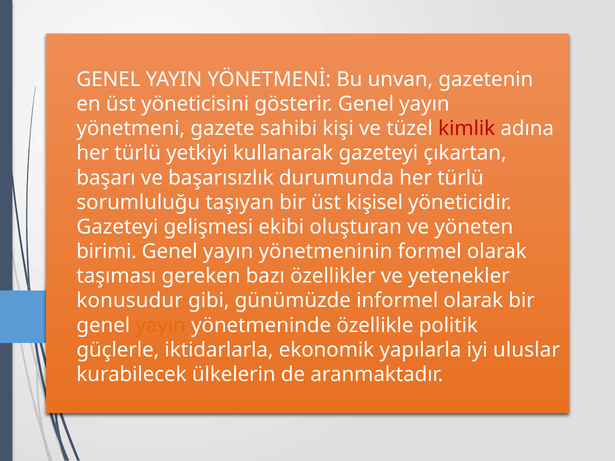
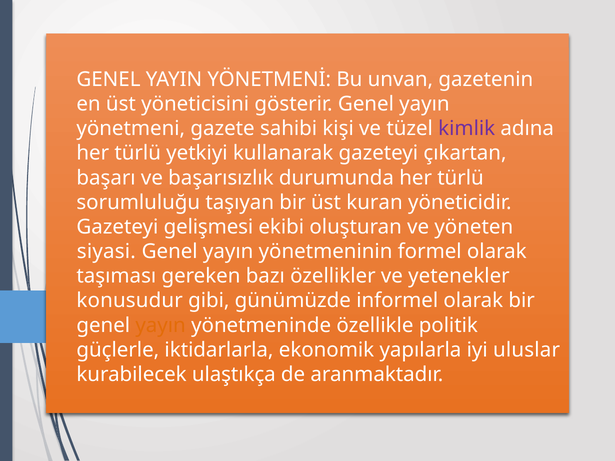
kimlik colour: red -> purple (467, 129)
kişisel: kişisel -> kuran (374, 202)
birimi: birimi -> siyasi (106, 252)
ülkelerin: ülkelerin -> ulaştıkça (234, 375)
